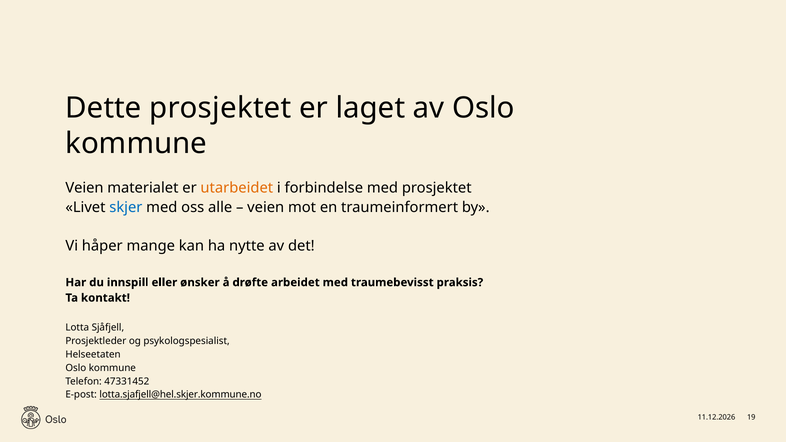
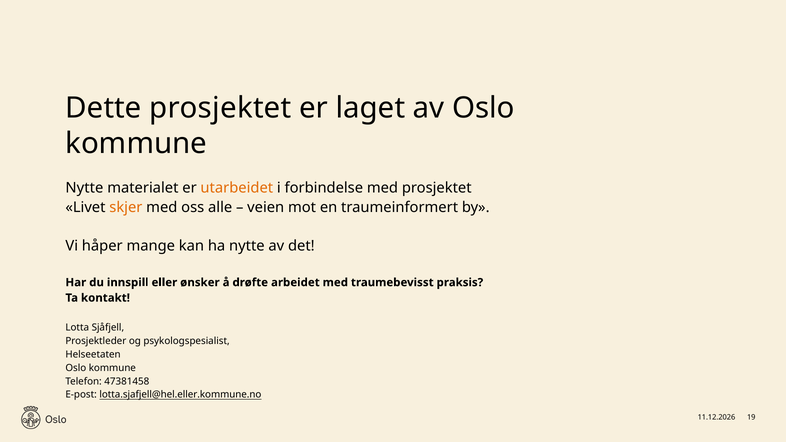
Veien: Veien -> Nytte (84, 188)
skjer colour: blue -> orange (126, 207)
47331452: 47331452 -> 47381458 (127, 381)
lotta.sjafjell@hel.skjer.kommune.no: lotta.sjafjell@hel.skjer.kommune.no -> lotta.sjafjell@hel.eller.kommune.no (180, 395)
